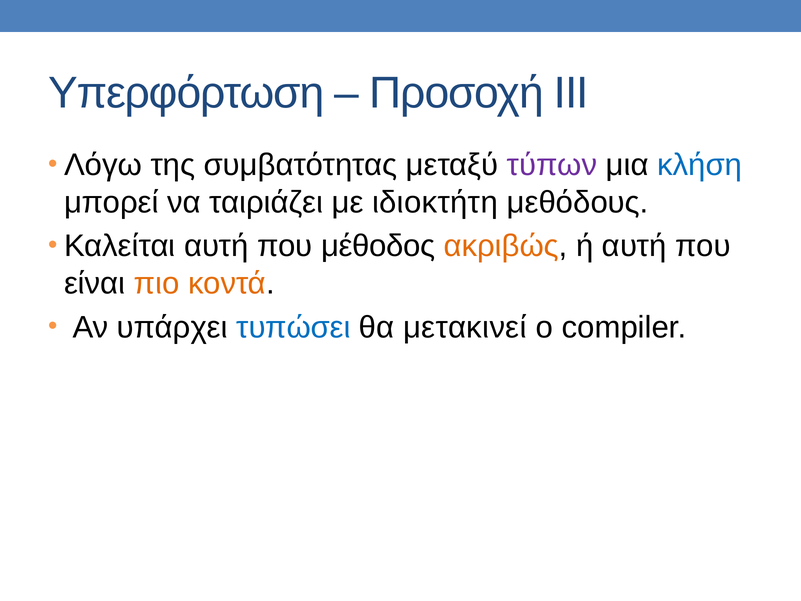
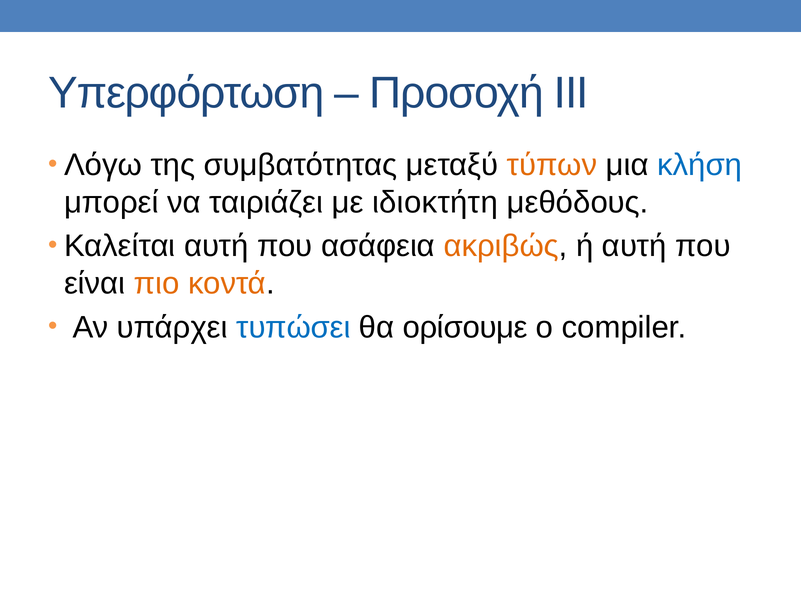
τύπων colour: purple -> orange (552, 165)
μέθοδος: μέθοδος -> ασάφεια (378, 246)
μετακινεί: μετακινεί -> ορίσουμε (465, 327)
